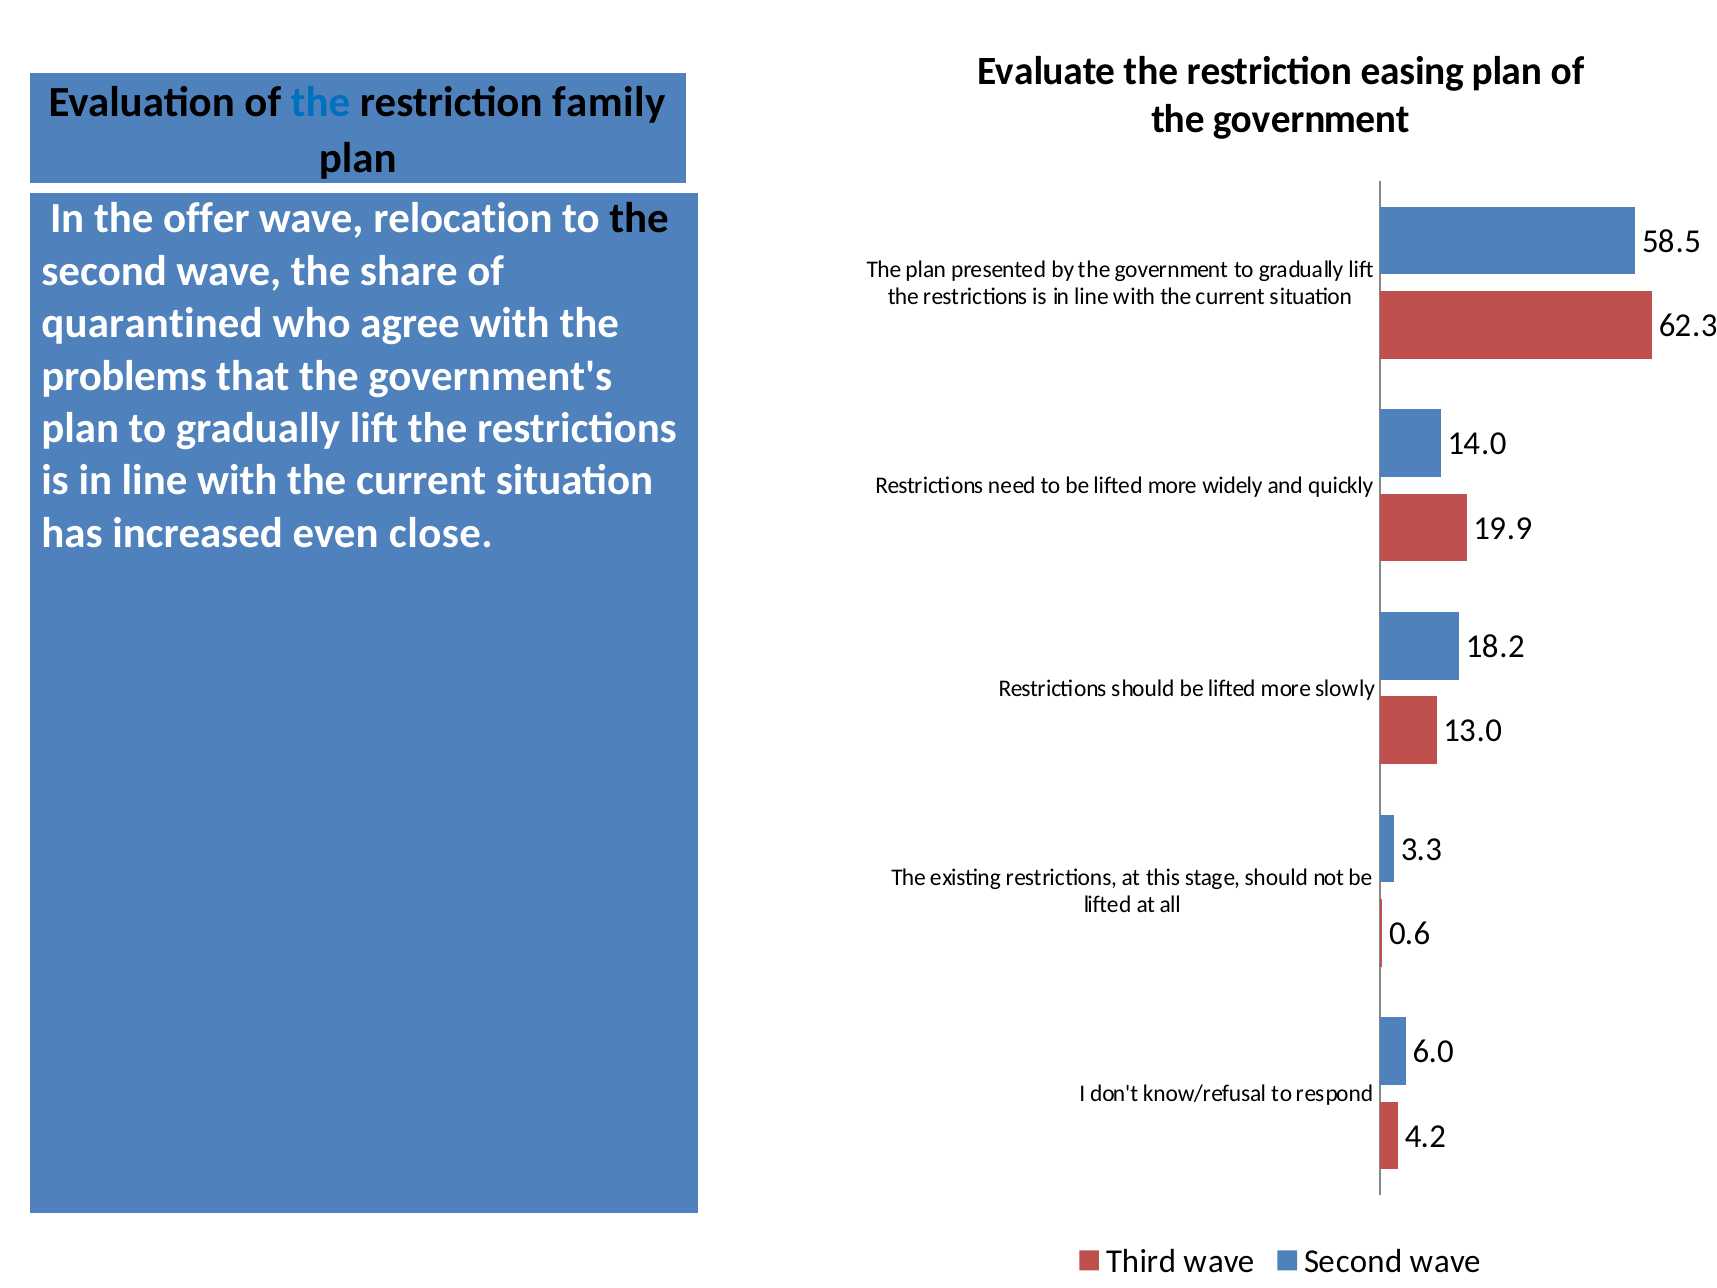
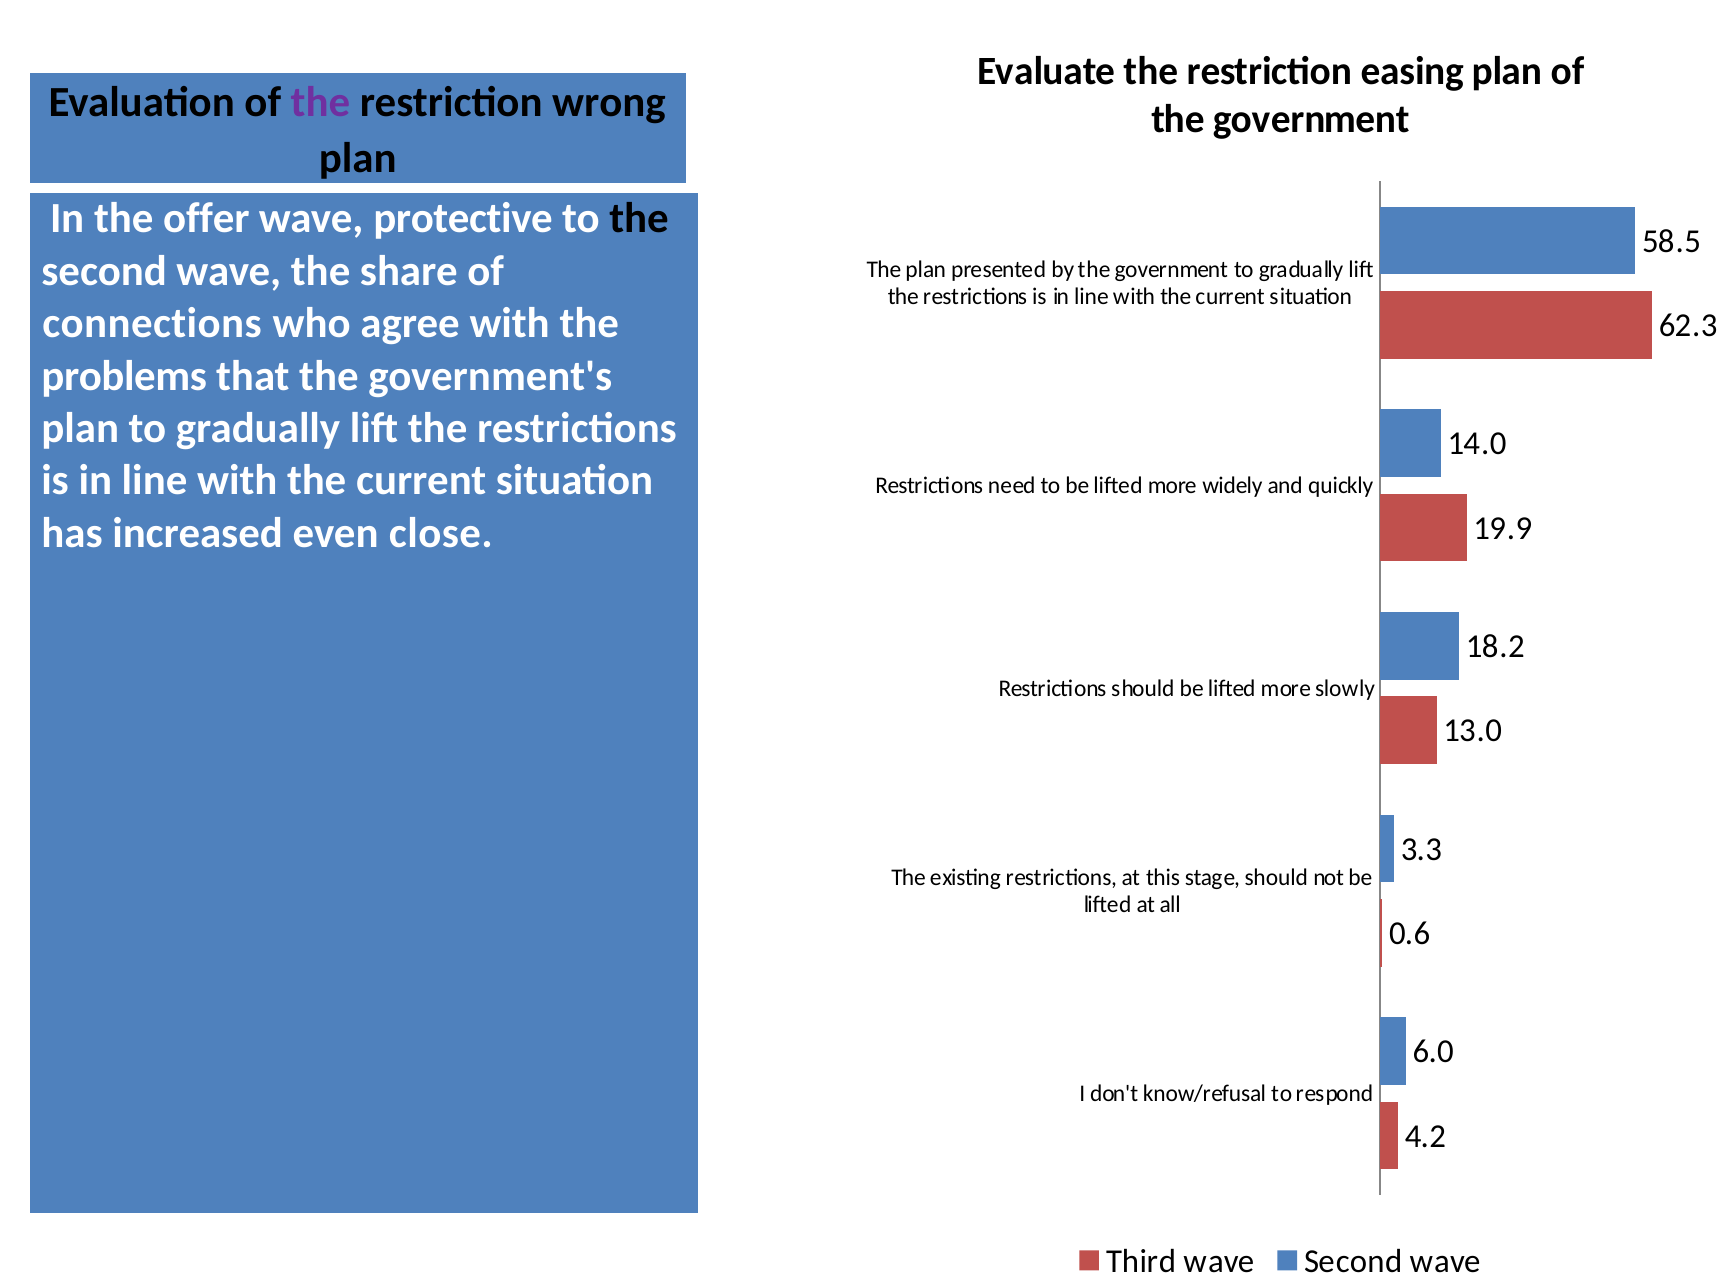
the colour: blue -> purple (320, 102)
family: family -> wrong (609, 102)
relocation: relocation -> protective (463, 219)
quarantined: quarantined -> connections (152, 324)
